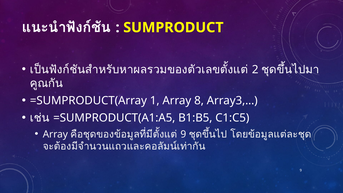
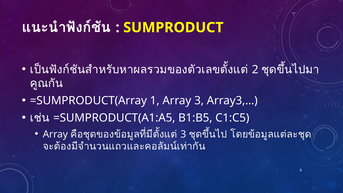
Array 8: 8 -> 3 (199, 101)
9: 9 -> 3 (183, 134)
